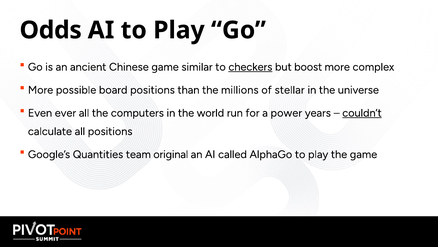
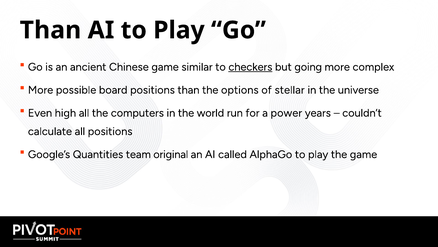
Odds: Odds -> Than (50, 30)
boost: boost -> going (308, 67)
millions: millions -> options (240, 90)
ever: ever -> high (65, 113)
couldn’t underline: present -> none (362, 113)
